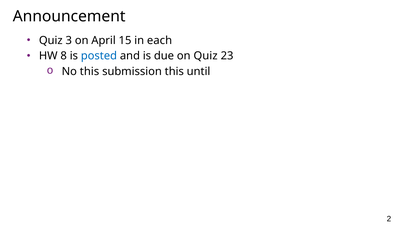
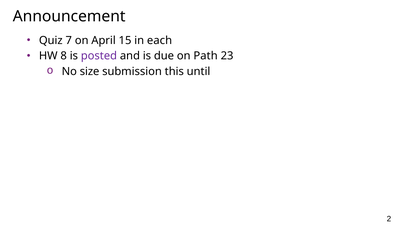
3: 3 -> 7 (69, 40)
posted colour: blue -> purple (99, 56)
on Quiz: Quiz -> Path (206, 56)
No this: this -> size (90, 71)
